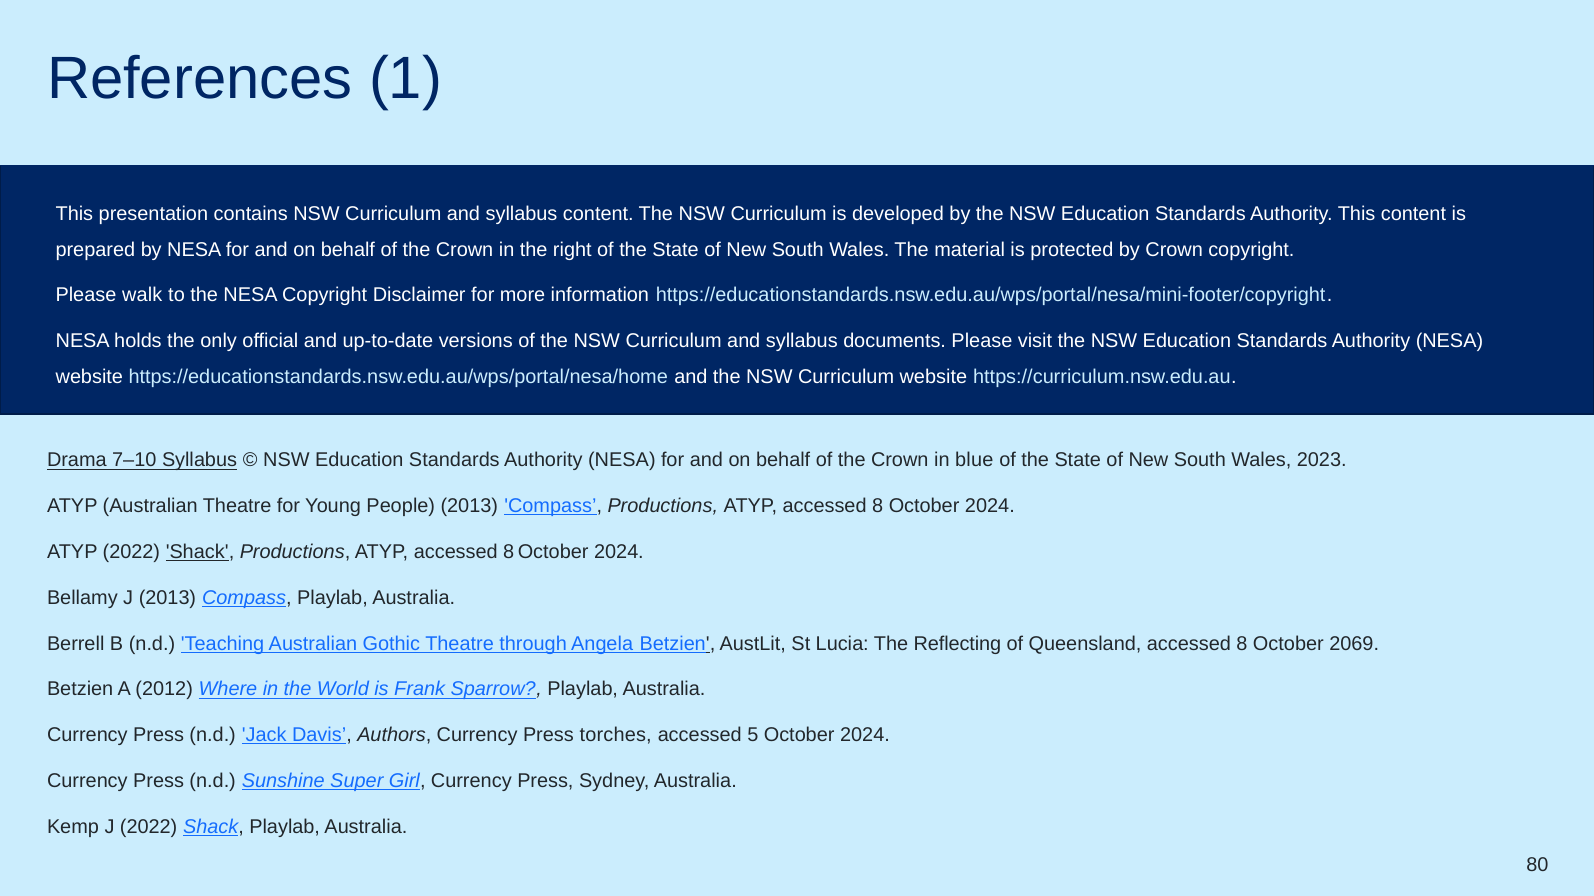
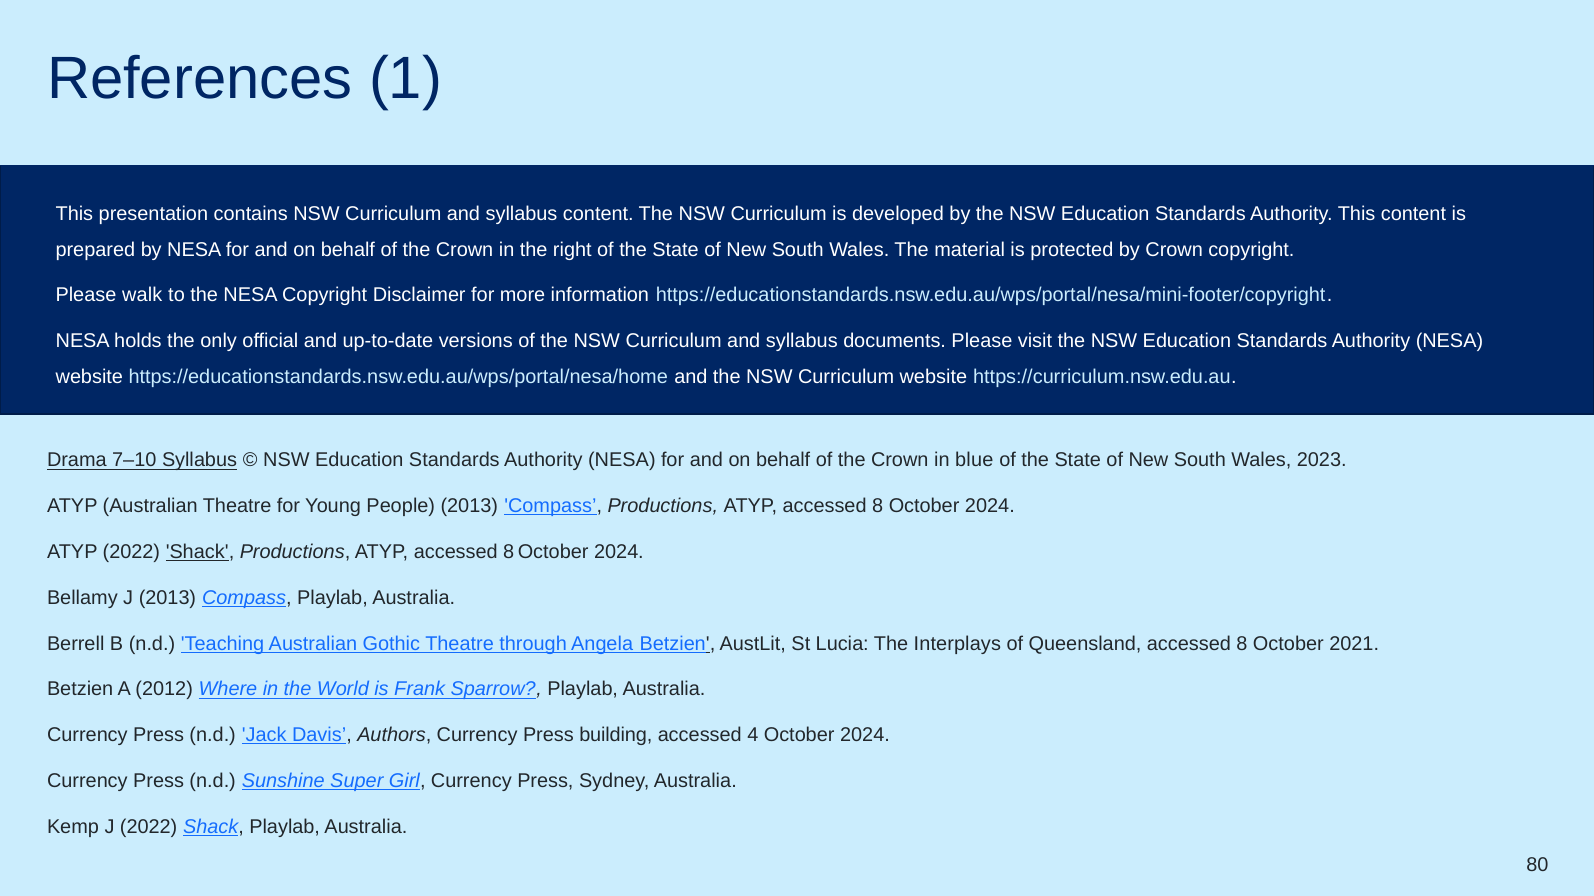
Reflecting: Reflecting -> Interplays (957, 644)
2069: 2069 -> 2021 (1354, 644)
torches: torches -> building (616, 736)
5: 5 -> 4 (753, 736)
